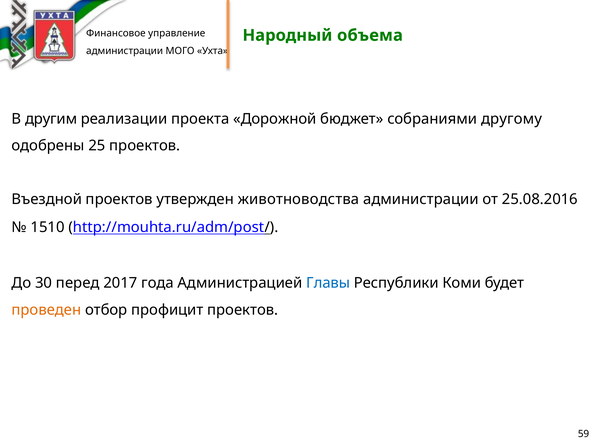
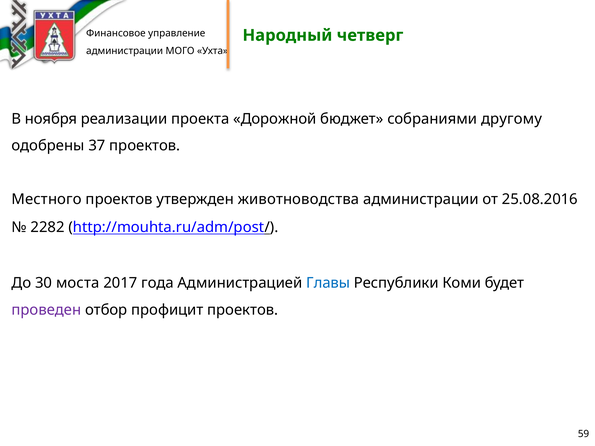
объема: объема -> четверг (370, 35)
другим: другим -> ноября (51, 119)
25: 25 -> 37 (97, 146)
Въездной: Въездной -> Местного (47, 199)
1510: 1510 -> 2282 (48, 227)
перед: перед -> моста (78, 283)
проведен colour: orange -> purple (46, 310)
